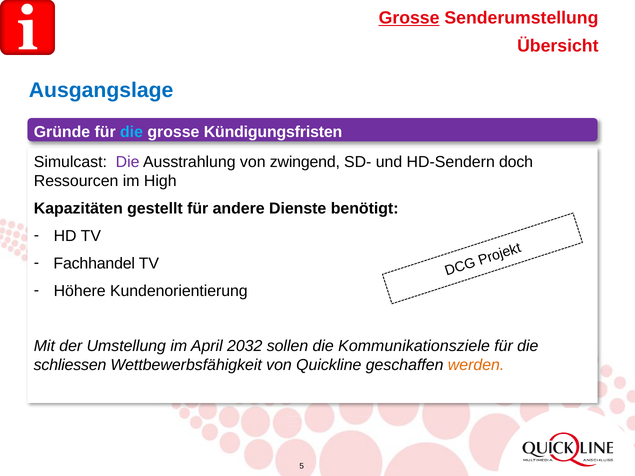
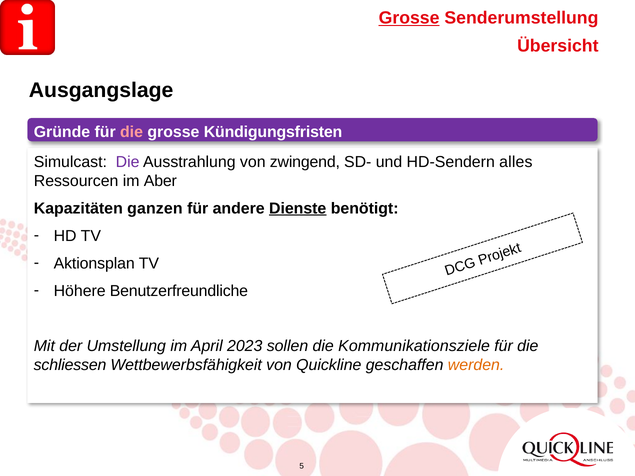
Ausgangslage colour: blue -> black (101, 90)
die colour: light blue -> pink (132, 132)
doch: doch -> alles (516, 162)
High: High -> Aber (160, 181)
gestellt: gestellt -> ganzen (155, 209)
Dienste underline: none -> present (298, 209)
Fachhandel: Fachhandel -> Aktionsplan (94, 264)
Kundenorientierung: Kundenorientierung -> Benutzerfreundliche (179, 291)
2032: 2032 -> 2023 (245, 346)
